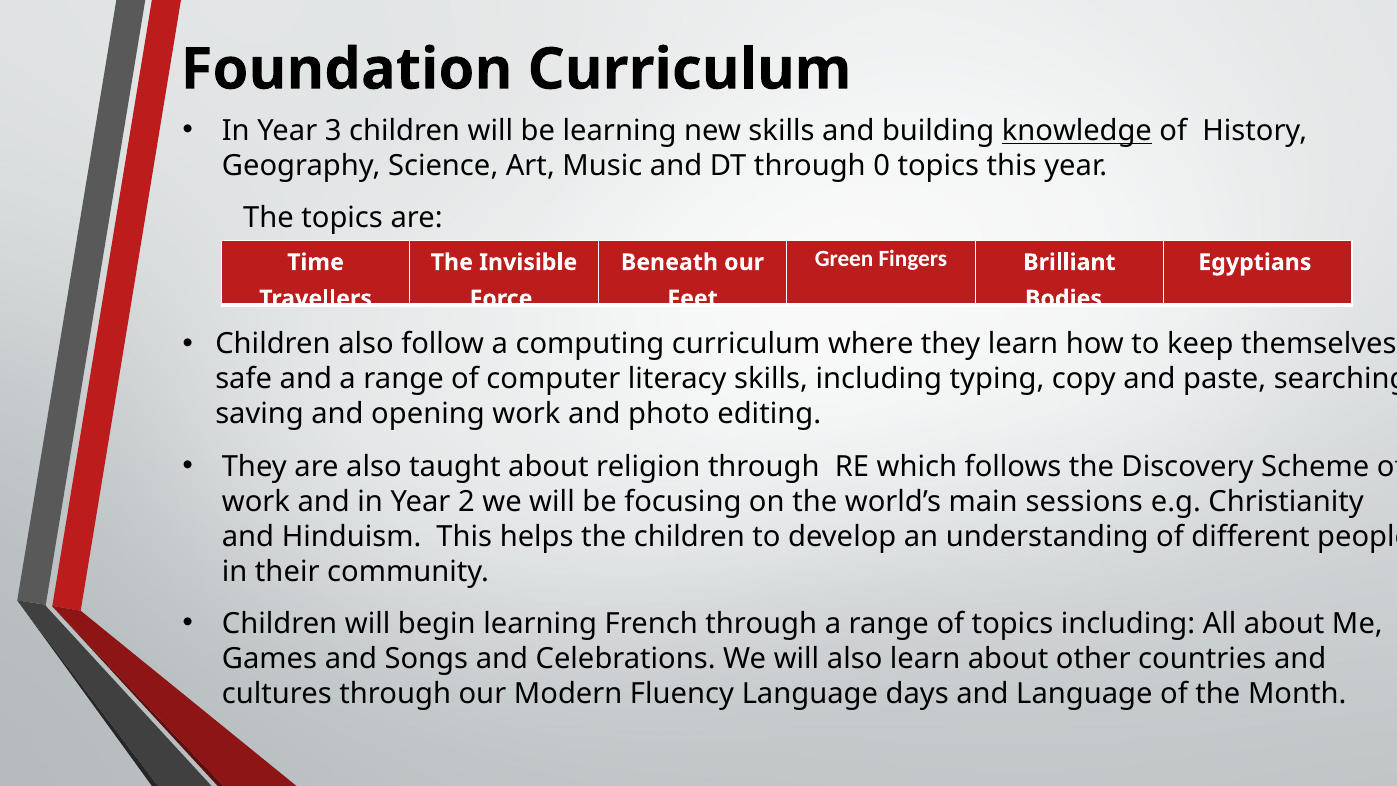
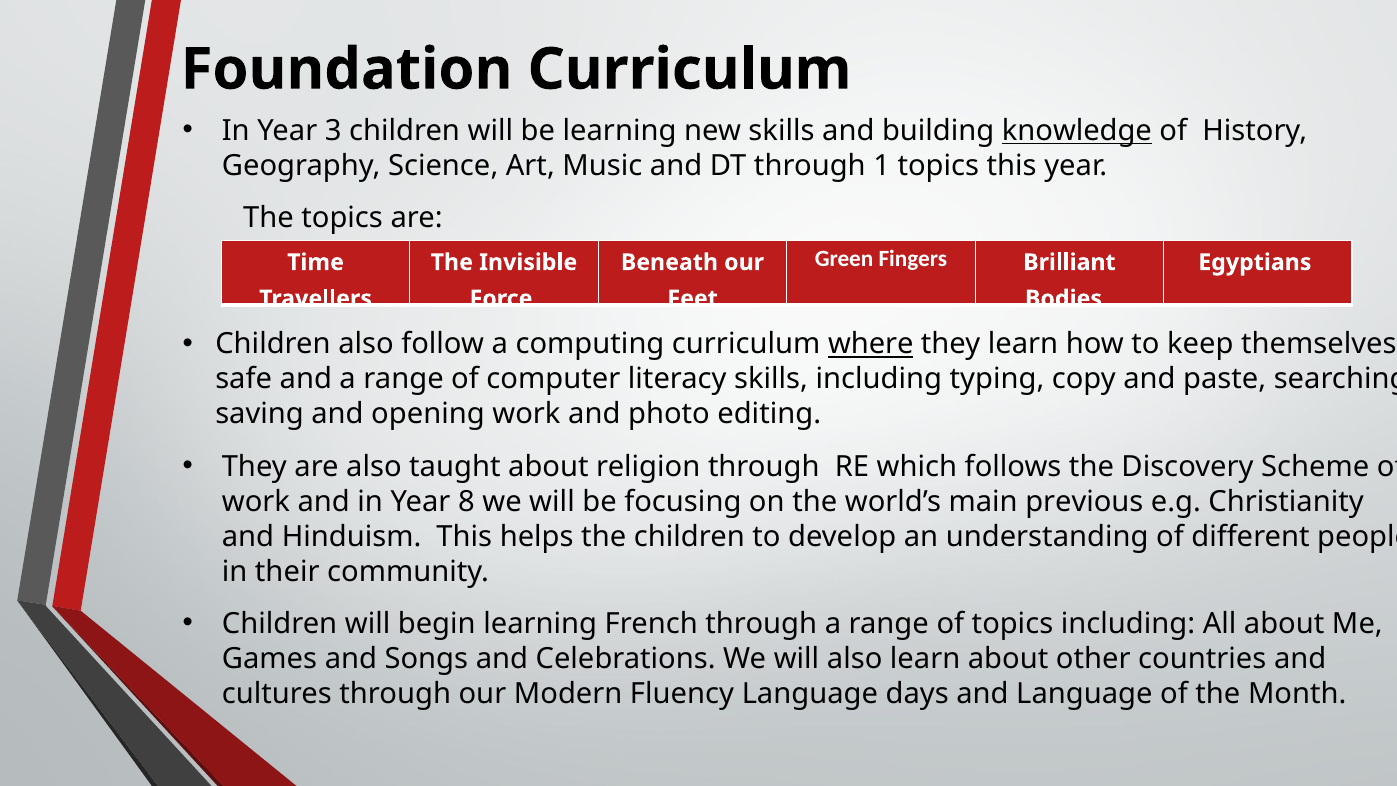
0: 0 -> 1 (882, 166)
where underline: none -> present (871, 344)
2: 2 -> 8 (466, 501)
sessions: sessions -> previous (1084, 501)
